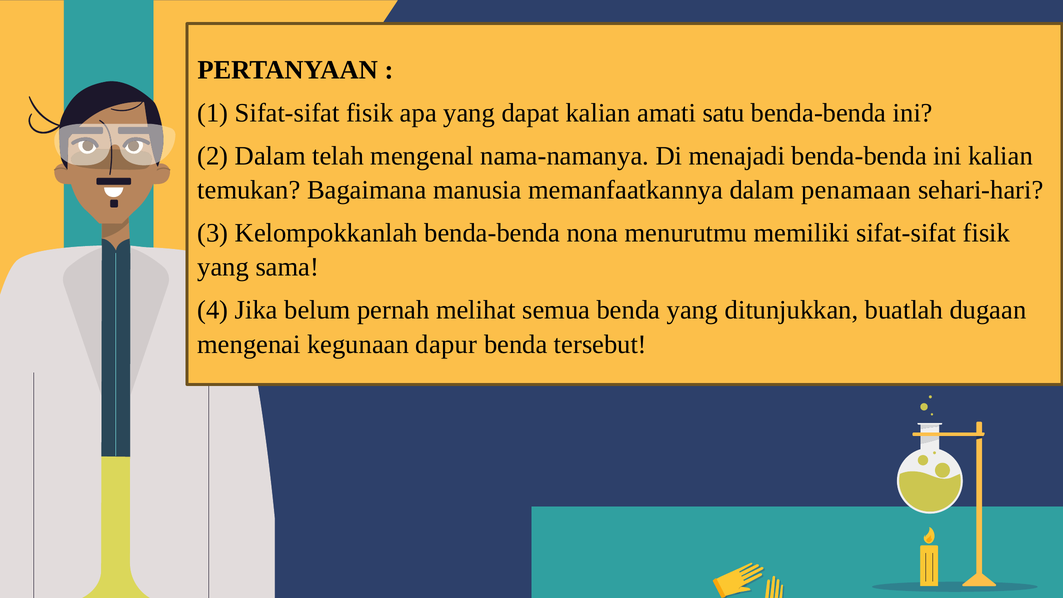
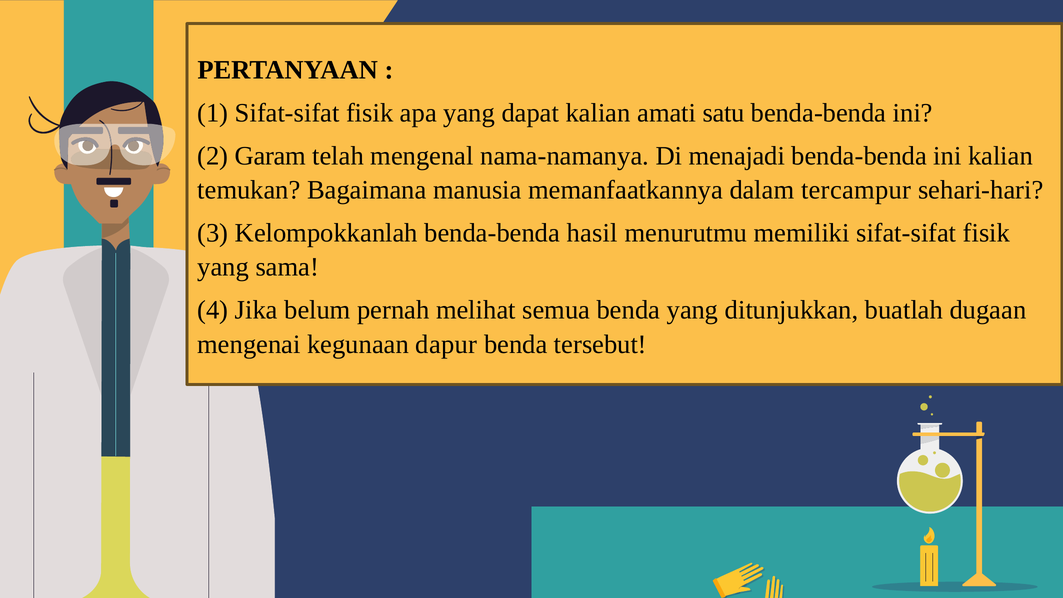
2 Dalam: Dalam -> Garam (270, 156)
penamaan: penamaan -> tercampur (856, 190)
nona: nona -> hasil (592, 233)
